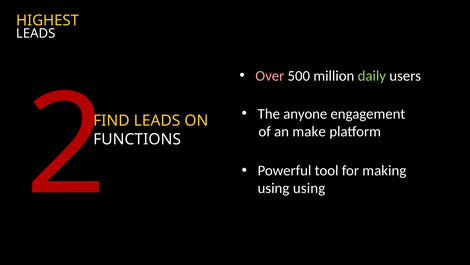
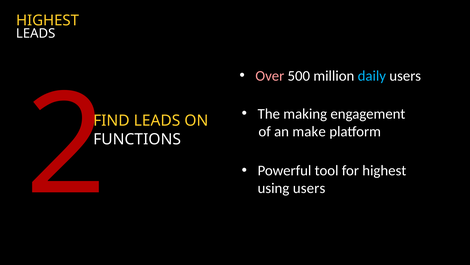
daily colour: light green -> light blue (372, 76)
anyone: anyone -> making (305, 114)
for making: making -> highest (384, 171)
using using: using -> users (309, 188)
